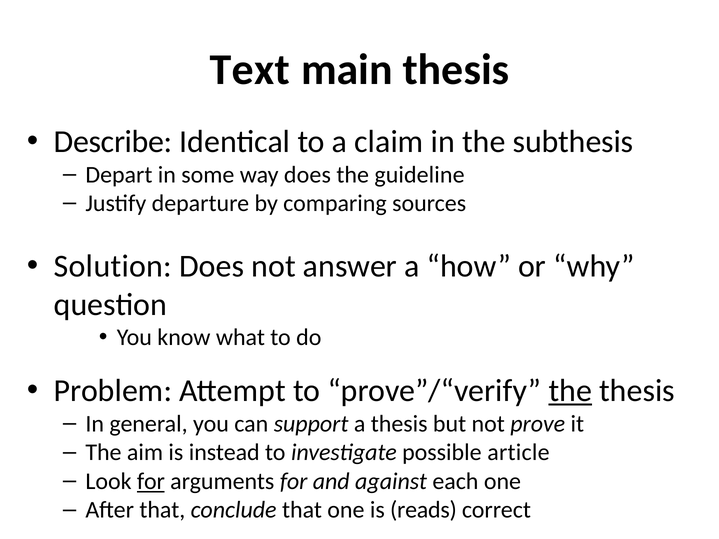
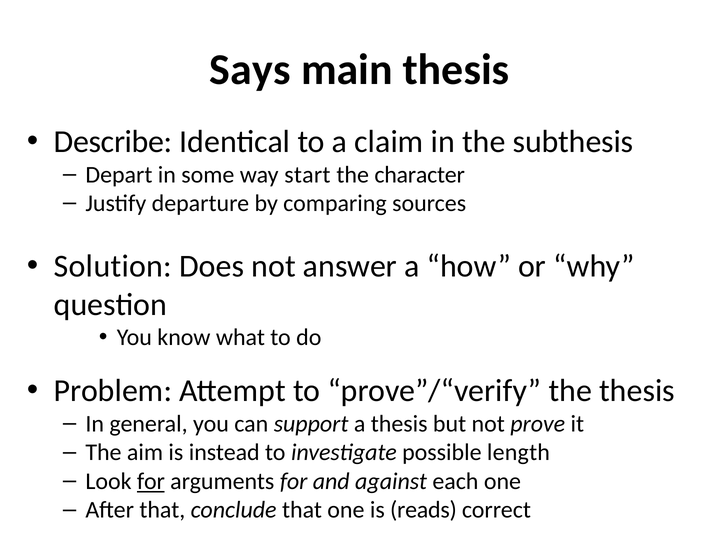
Text: Text -> Says (250, 70)
way does: does -> start (307, 175)
guideline: guideline -> character (420, 175)
the underline: present -> none (570, 391)
article: article -> length (518, 453)
